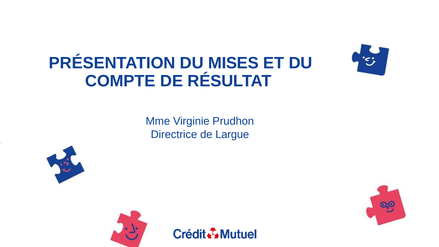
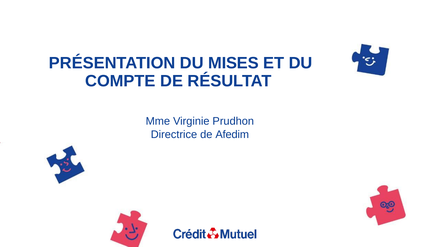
Largue: Largue -> Afedim (232, 134)
